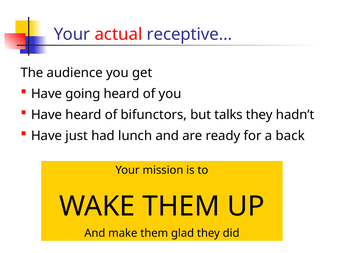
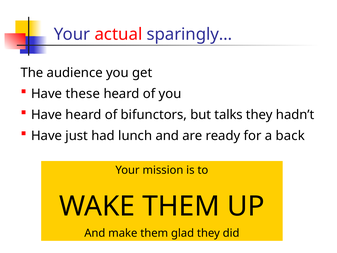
receptive…: receptive… -> sparingly… (189, 34)
going: going -> these (83, 94)
